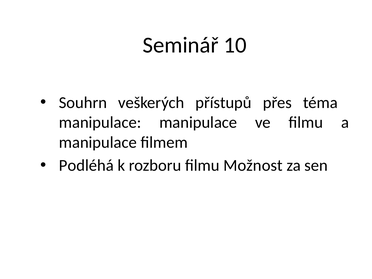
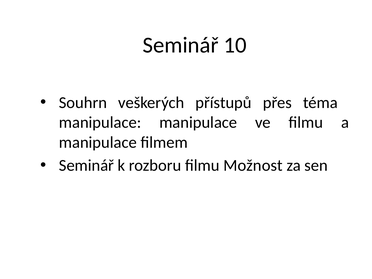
Podléhá: Podléhá -> Seminář (86, 165)
